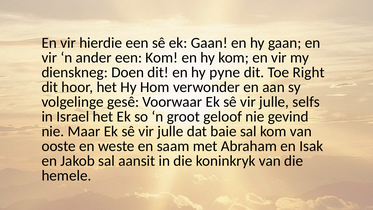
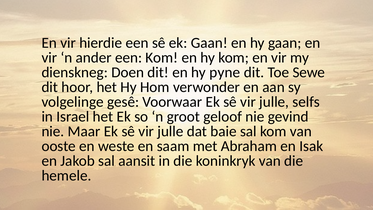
Right: Right -> Sewe (309, 72)
